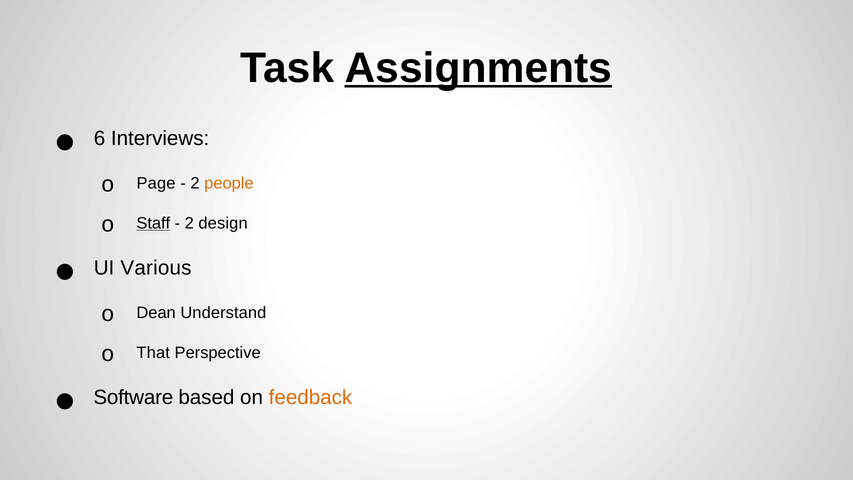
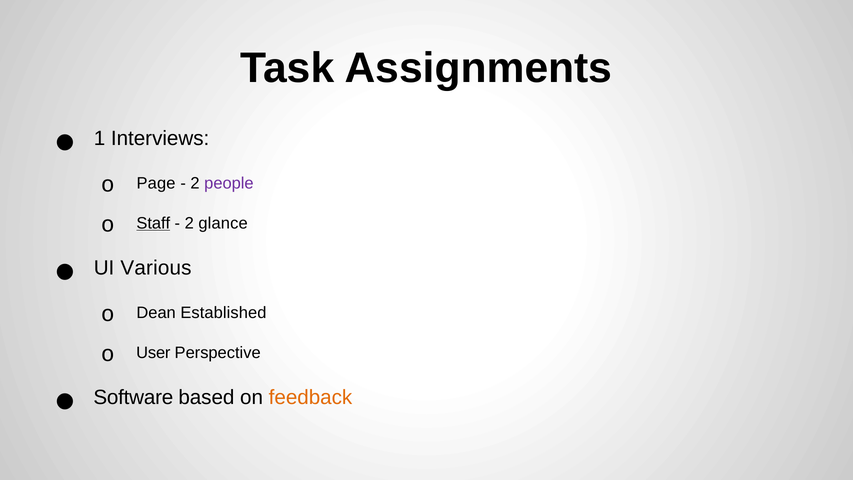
Assignments underline: present -> none (478, 68)
6: 6 -> 1 (100, 139)
people colour: orange -> purple (229, 183)
design: design -> glance (223, 223)
Understand: Understand -> Established (223, 313)
That: That -> User (153, 352)
